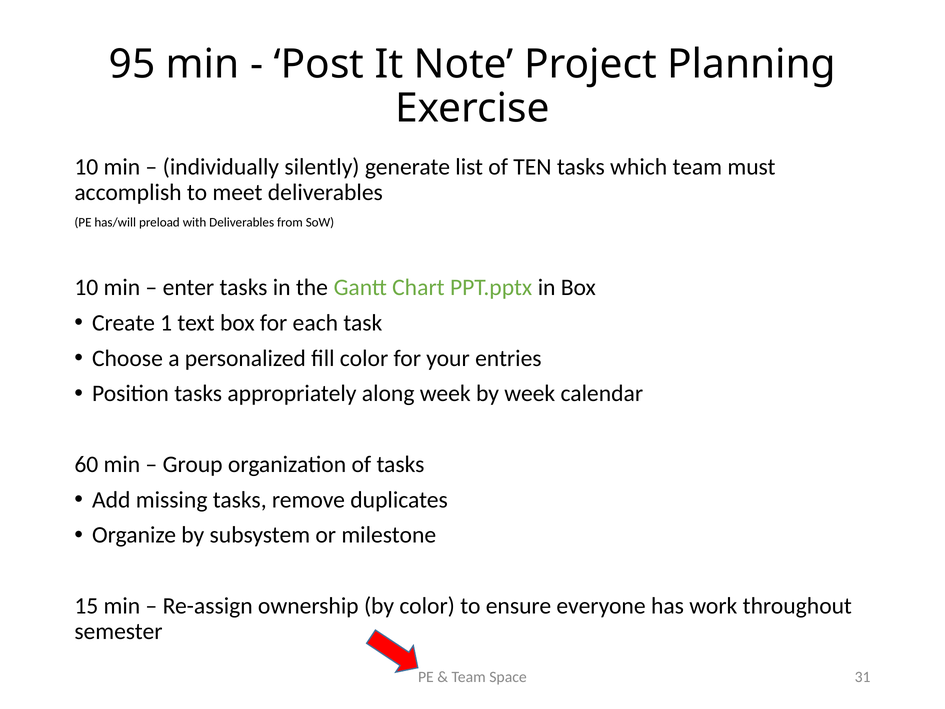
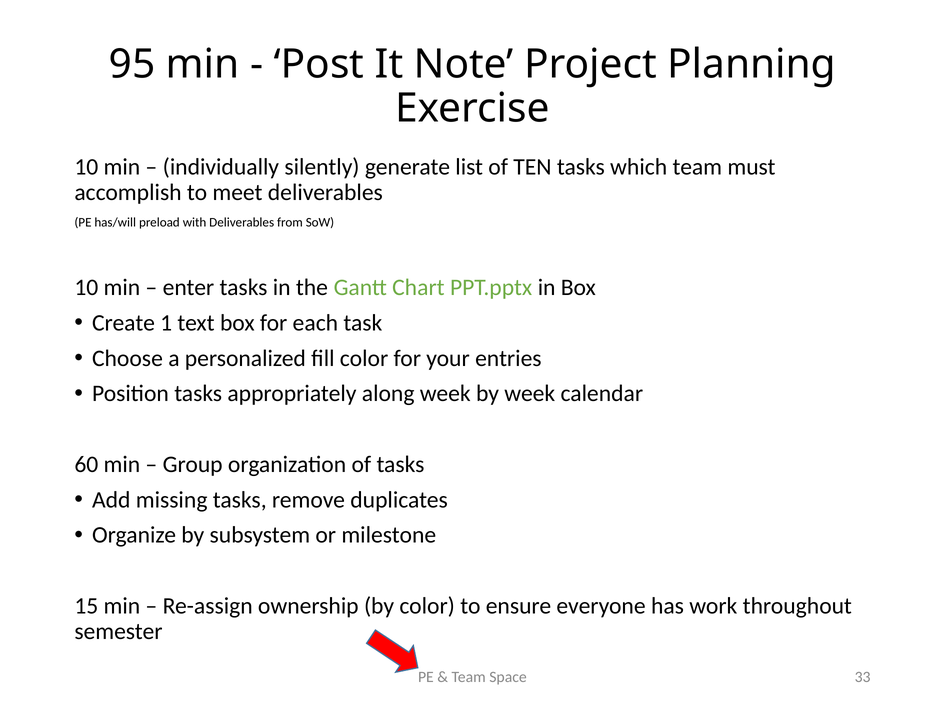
31: 31 -> 33 (863, 677)
